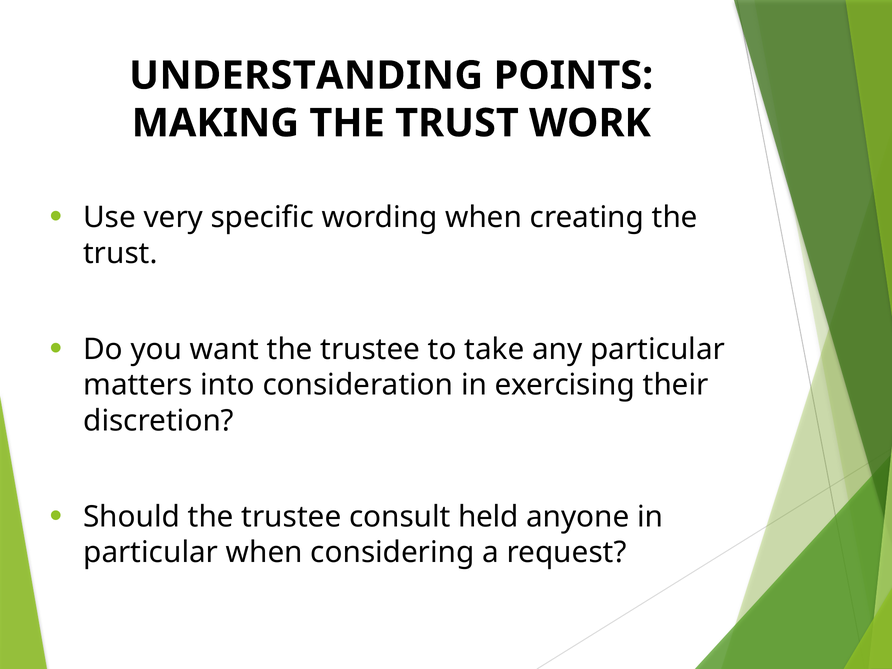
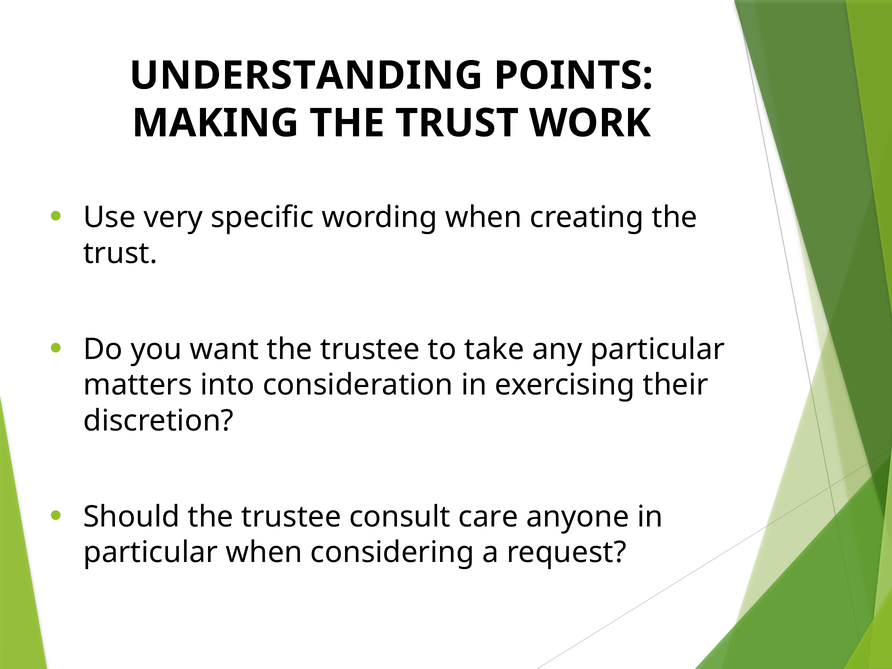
held: held -> care (488, 517)
